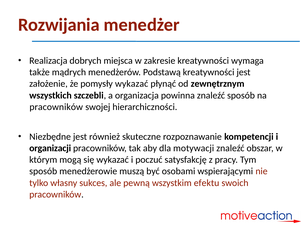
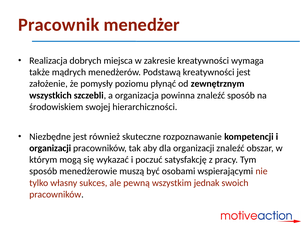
Rozwijania: Rozwijania -> Pracownik (59, 25)
pomysły wykazać: wykazać -> poziomu (132, 84)
pracowników: pracowników -> środowiskiem (56, 107)
dla motywacji: motywacji -> organizacji (194, 148)
efektu: efektu -> jednak (207, 183)
